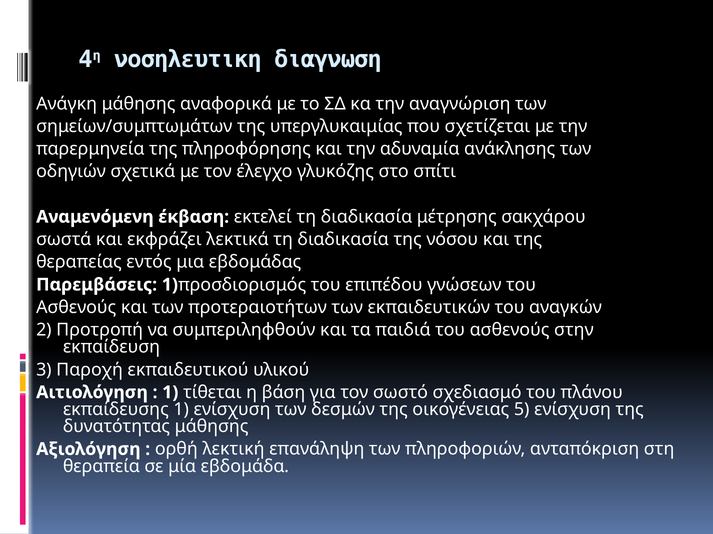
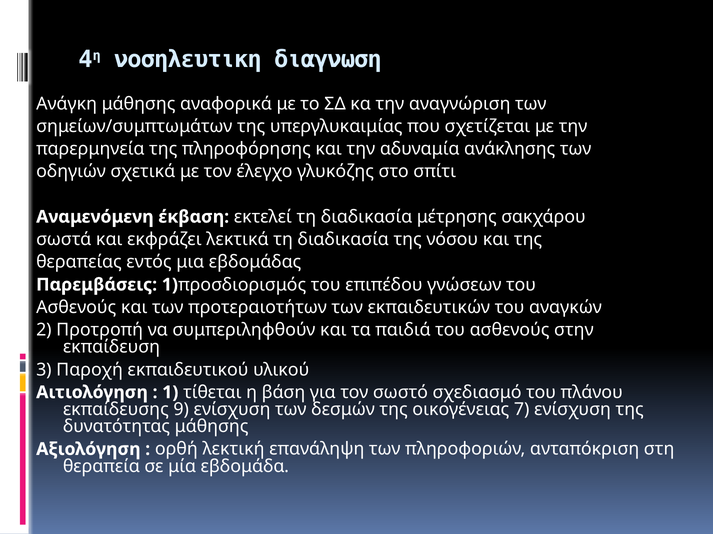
εκπαίδευσης 1: 1 -> 9 (181, 410)
5: 5 -> 7 (522, 410)
